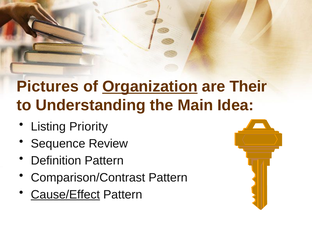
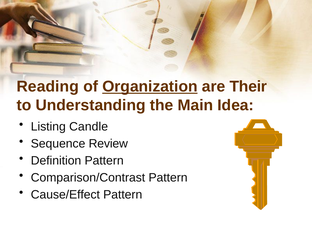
Pictures: Pictures -> Reading (48, 86)
Priority: Priority -> Candle (89, 127)
Cause/Effect underline: present -> none (65, 195)
